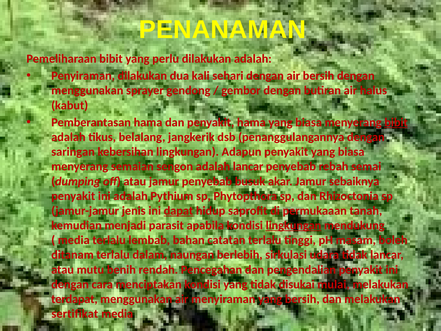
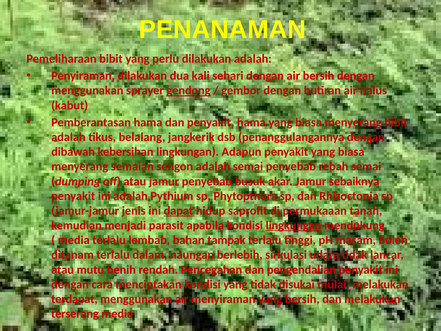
gendong underline: none -> present (189, 91)
bibit underline: present -> none (396, 122)
saringan: saringan -> dibawah (73, 152)
adalah lancar: lancar -> semai (248, 166)
catatan: catatan -> tampak (226, 240)
sertifikat: sertifikat -> terserang (75, 314)
